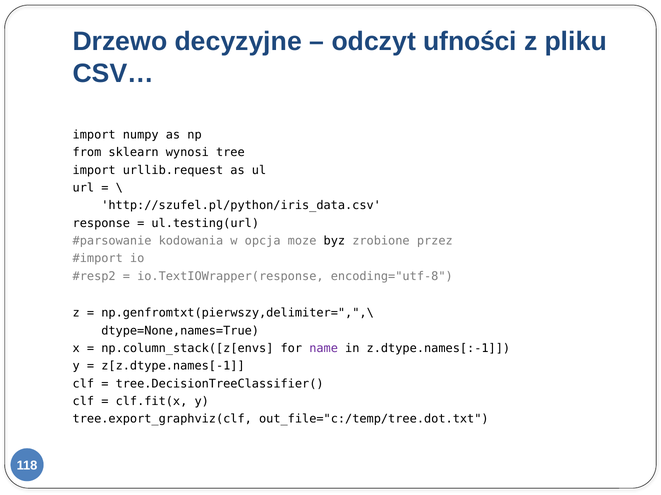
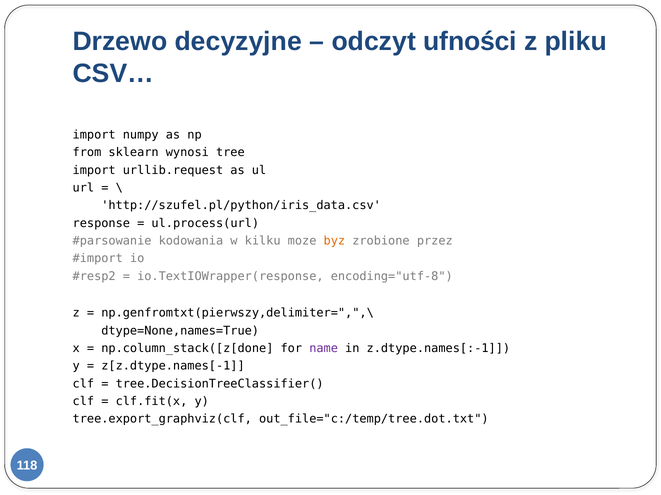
ul.testing(url: ul.testing(url -> ul.process(url (205, 224)
opcja: opcja -> kilku (263, 241)
byz colour: black -> orange (334, 241)
np.column_stack([z[envs: np.column_stack([z[envs -> np.column_stack([z[done (187, 349)
